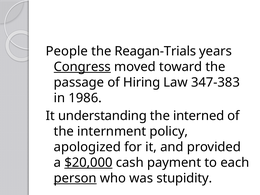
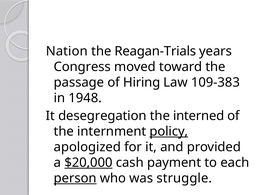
People: People -> Nation (67, 51)
Congress underline: present -> none (82, 67)
347-383: 347-383 -> 109-383 (215, 82)
1986: 1986 -> 1948 (85, 98)
understanding: understanding -> desegregation (102, 116)
policy underline: none -> present (169, 131)
stupidity: stupidity -> struggle (184, 178)
